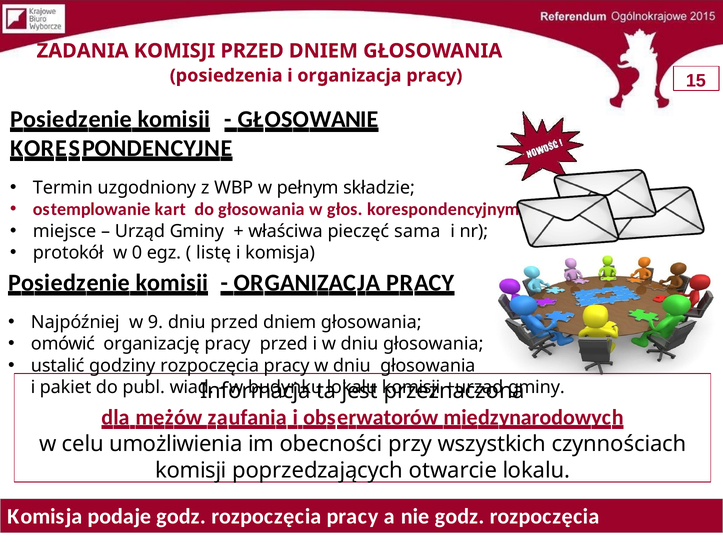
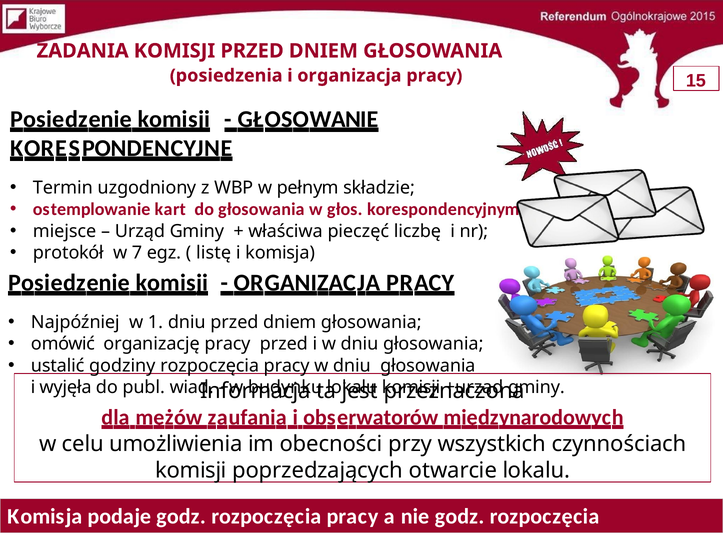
sama: sama -> liczbę (417, 231)
0: 0 -> 7 (137, 253)
9: 9 -> 1 (155, 322)
pakiet: pakiet -> wyjęła (66, 388)
